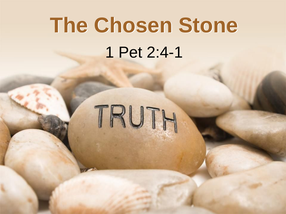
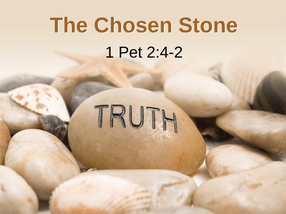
2:4-1: 2:4-1 -> 2:4-2 (165, 53)
